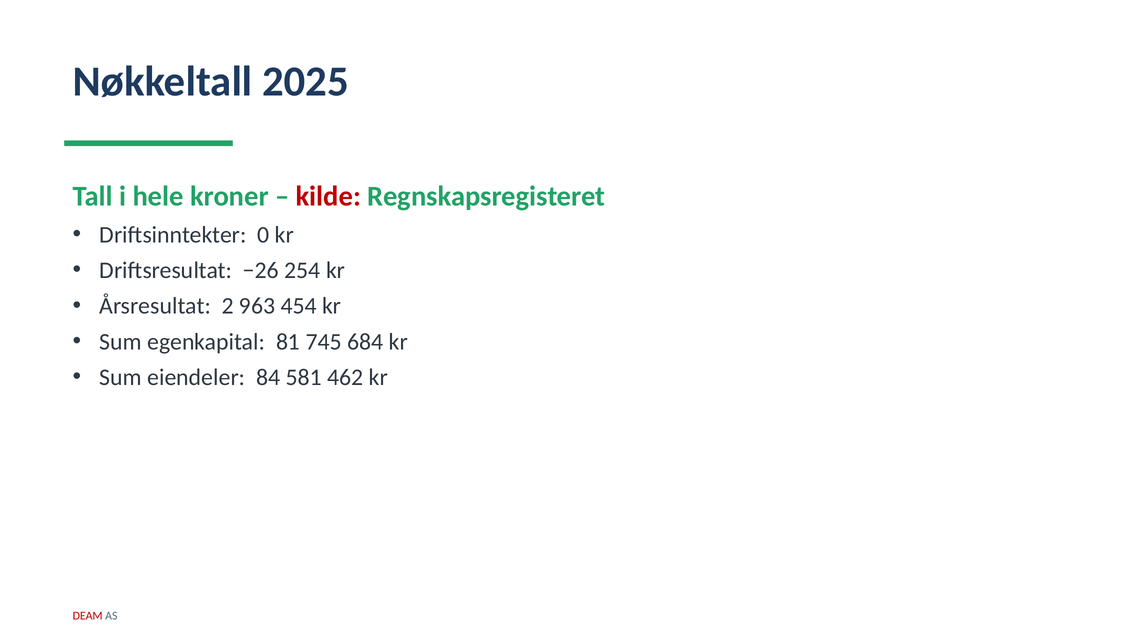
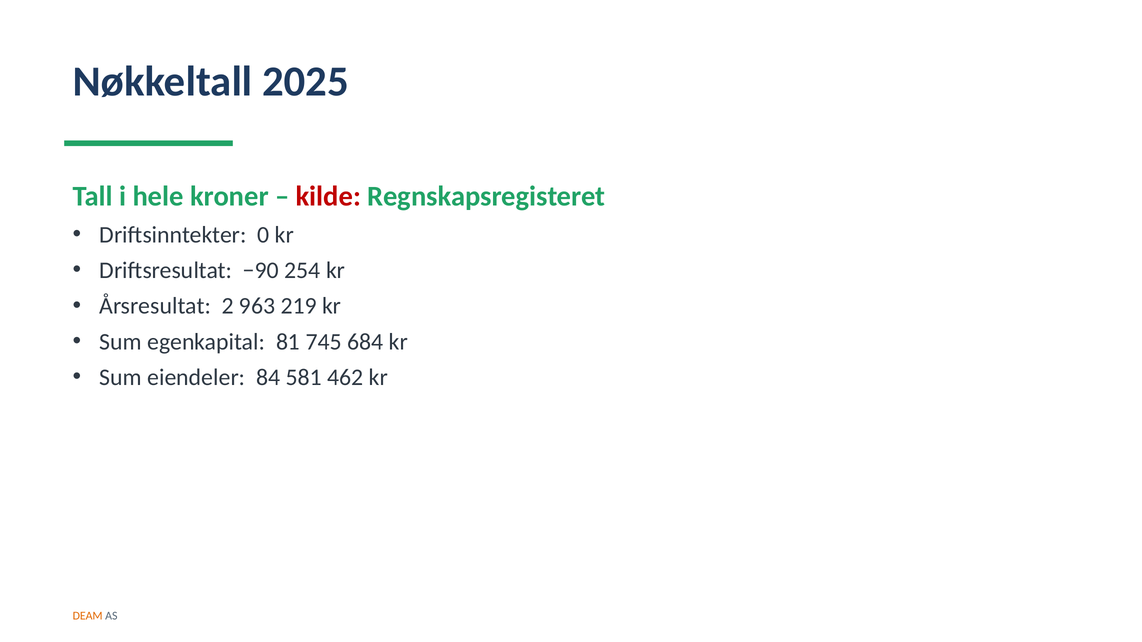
−26: −26 -> −90 (261, 271)
454: 454 -> 219 (299, 306)
DEAM colour: red -> orange (88, 616)
